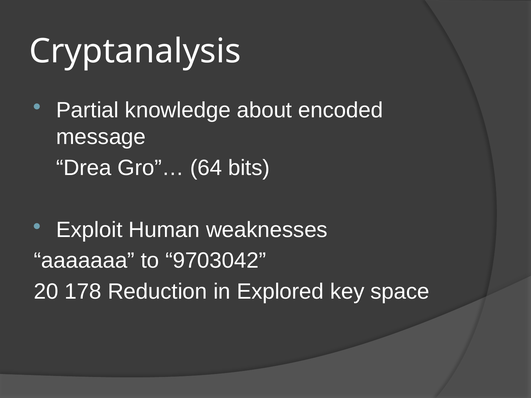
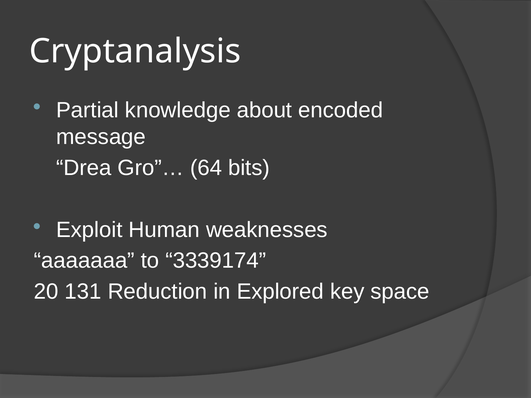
9703042: 9703042 -> 3339174 (216, 261)
178: 178 -> 131 (83, 292)
